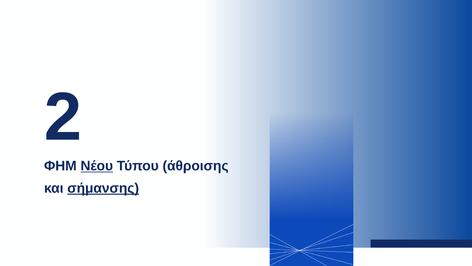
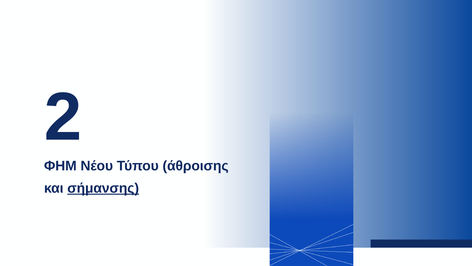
Νέου underline: present -> none (97, 166)
